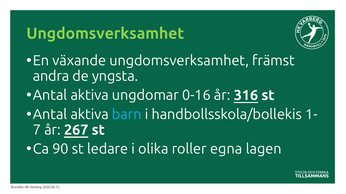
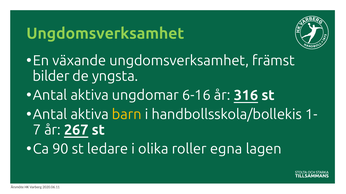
andra: andra -> bilder (51, 76)
0-16: 0-16 -> 6-16 (196, 96)
barn colour: light blue -> yellow (127, 115)
